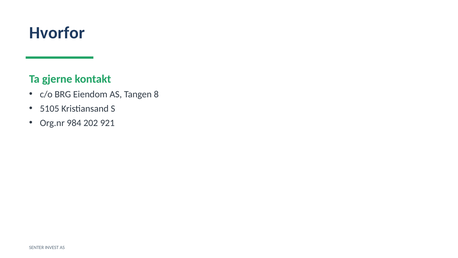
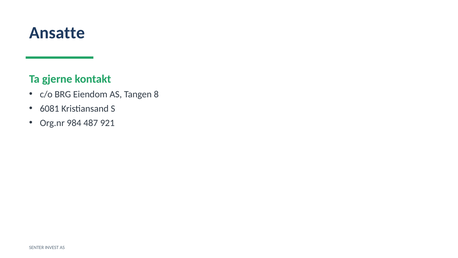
Hvorfor: Hvorfor -> Ansatte (57, 33)
5105: 5105 -> 6081 (50, 108)
202: 202 -> 487 (91, 123)
